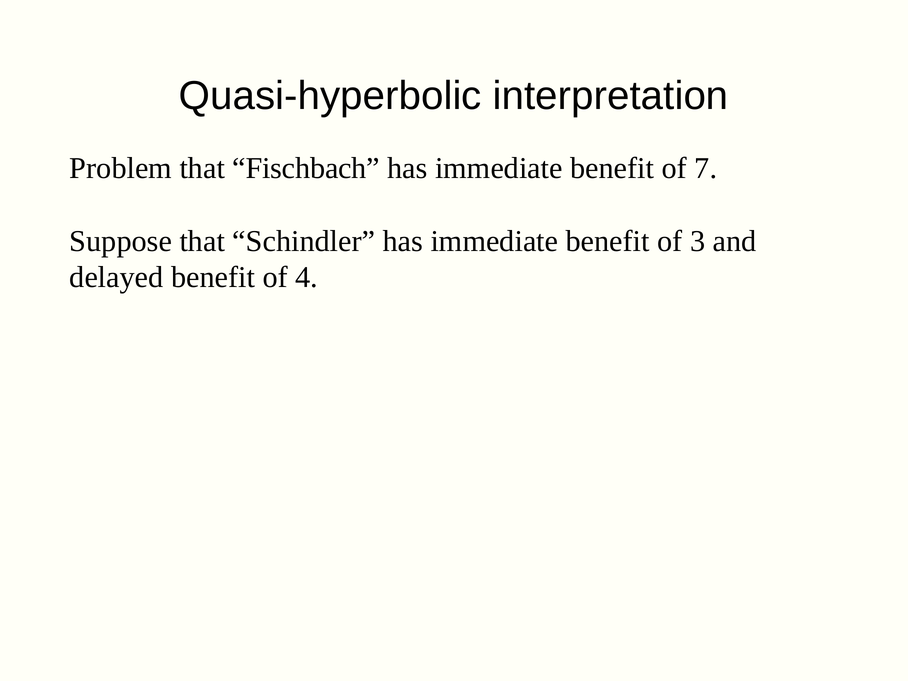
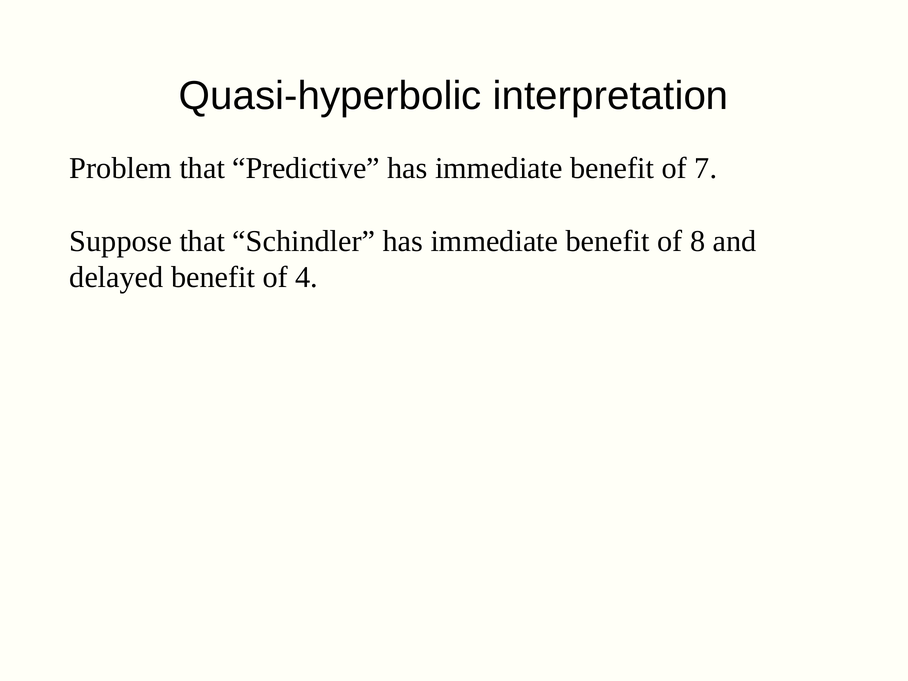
Fischbach: Fischbach -> Predictive (306, 168)
3: 3 -> 8 (698, 241)
